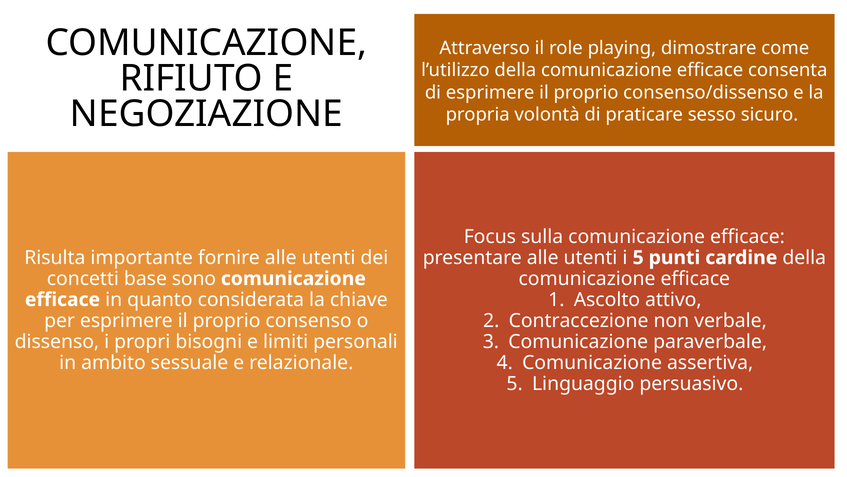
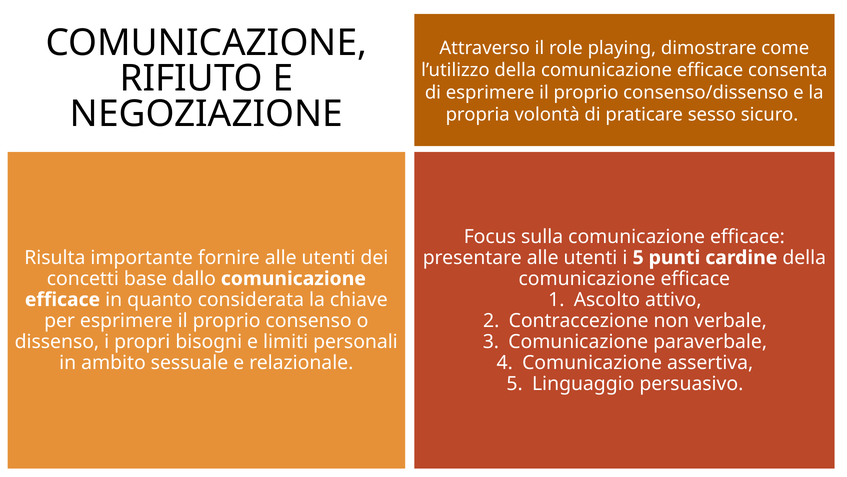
sono: sono -> dallo (194, 278)
